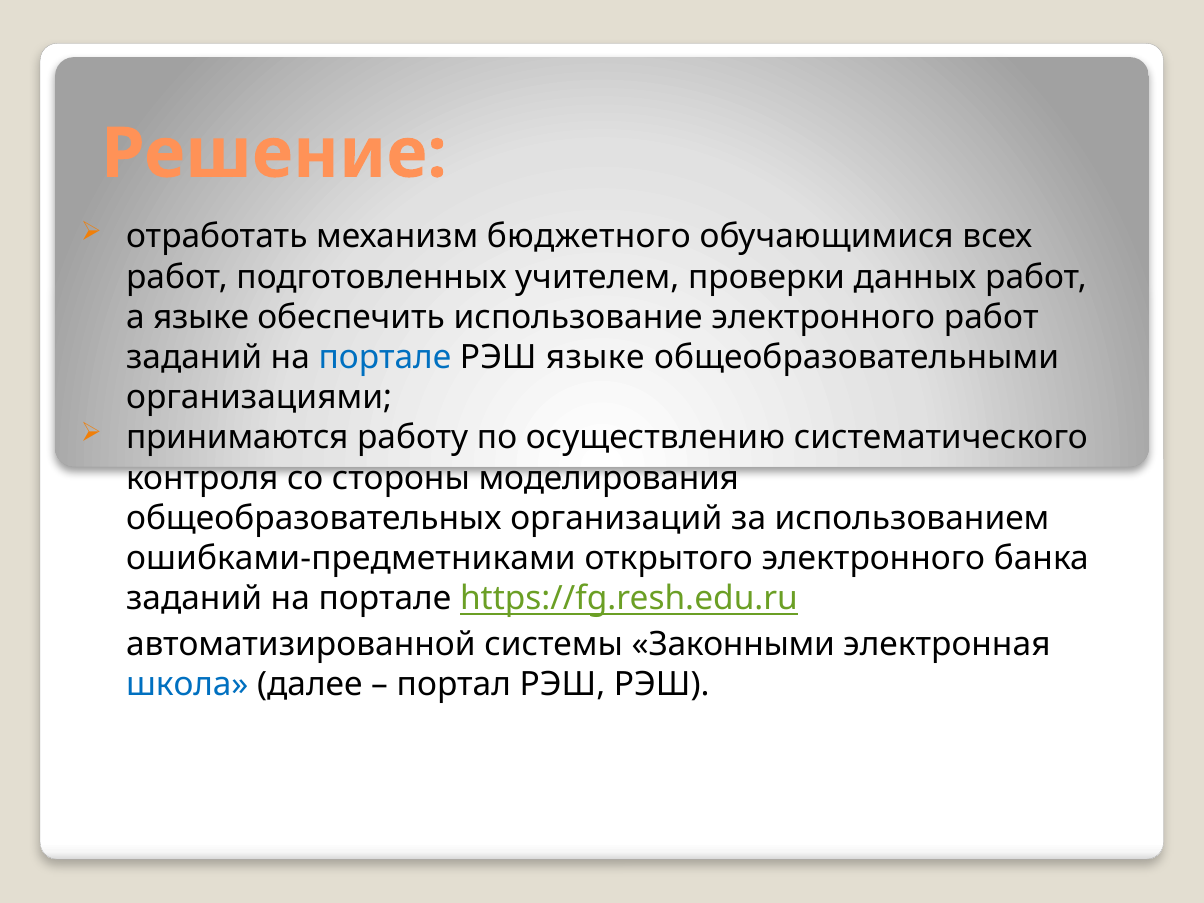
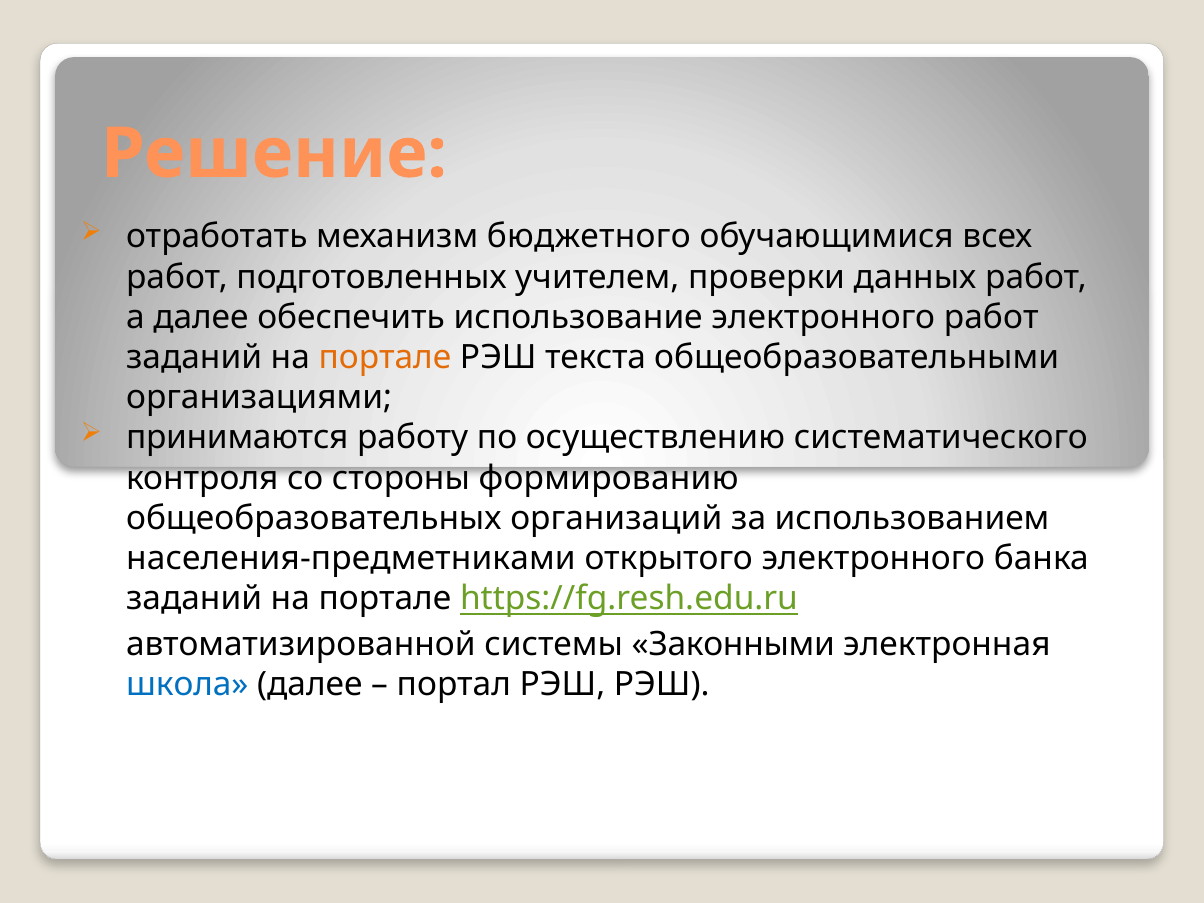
а языке: языке -> далее (201, 317)
портале colour: blue -> orange (385, 358)
РЭШ языке: языке -> текста (596, 358)
моделирования: моделирования -> формированию (609, 478)
ошибками-предметниками: ошибками-предметниками -> населения-предметниками (351, 558)
